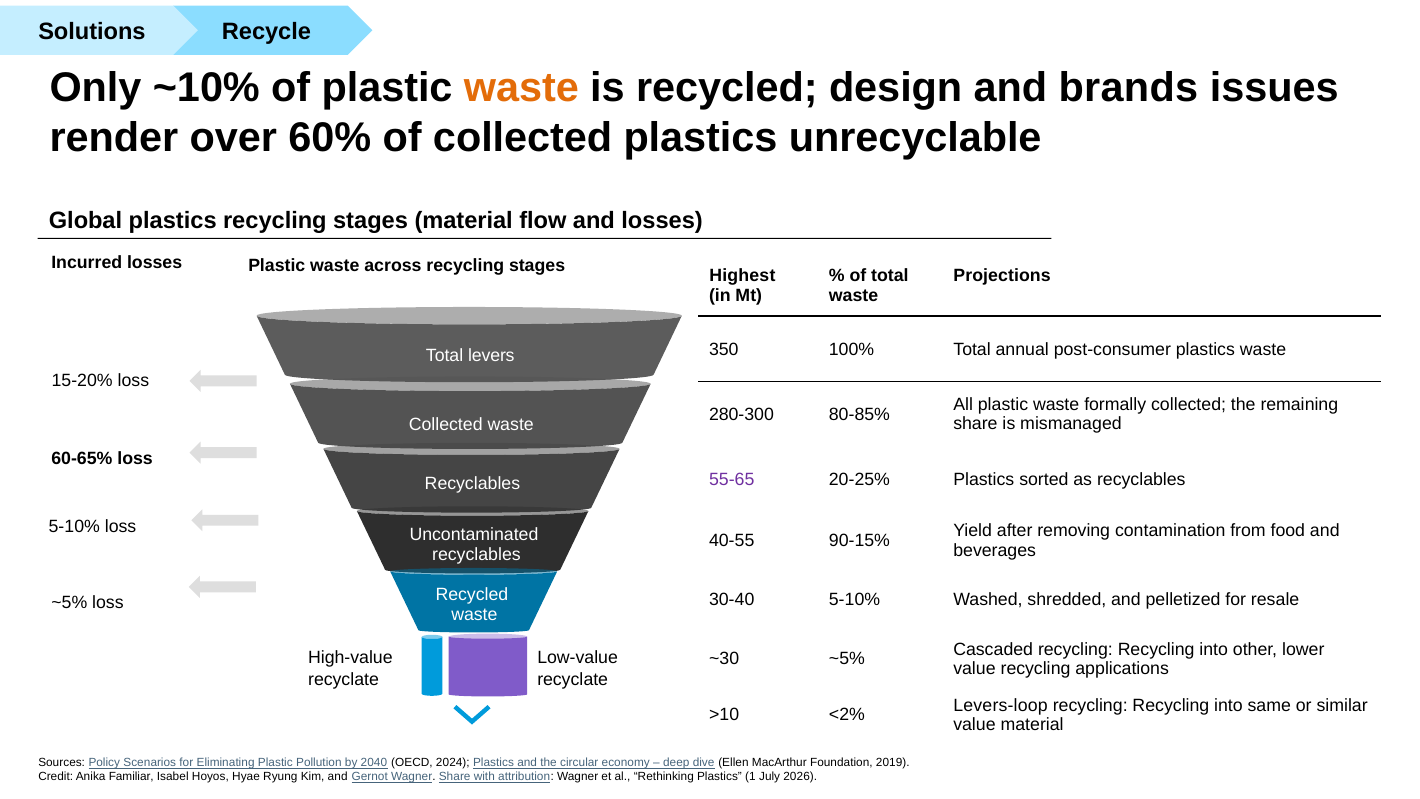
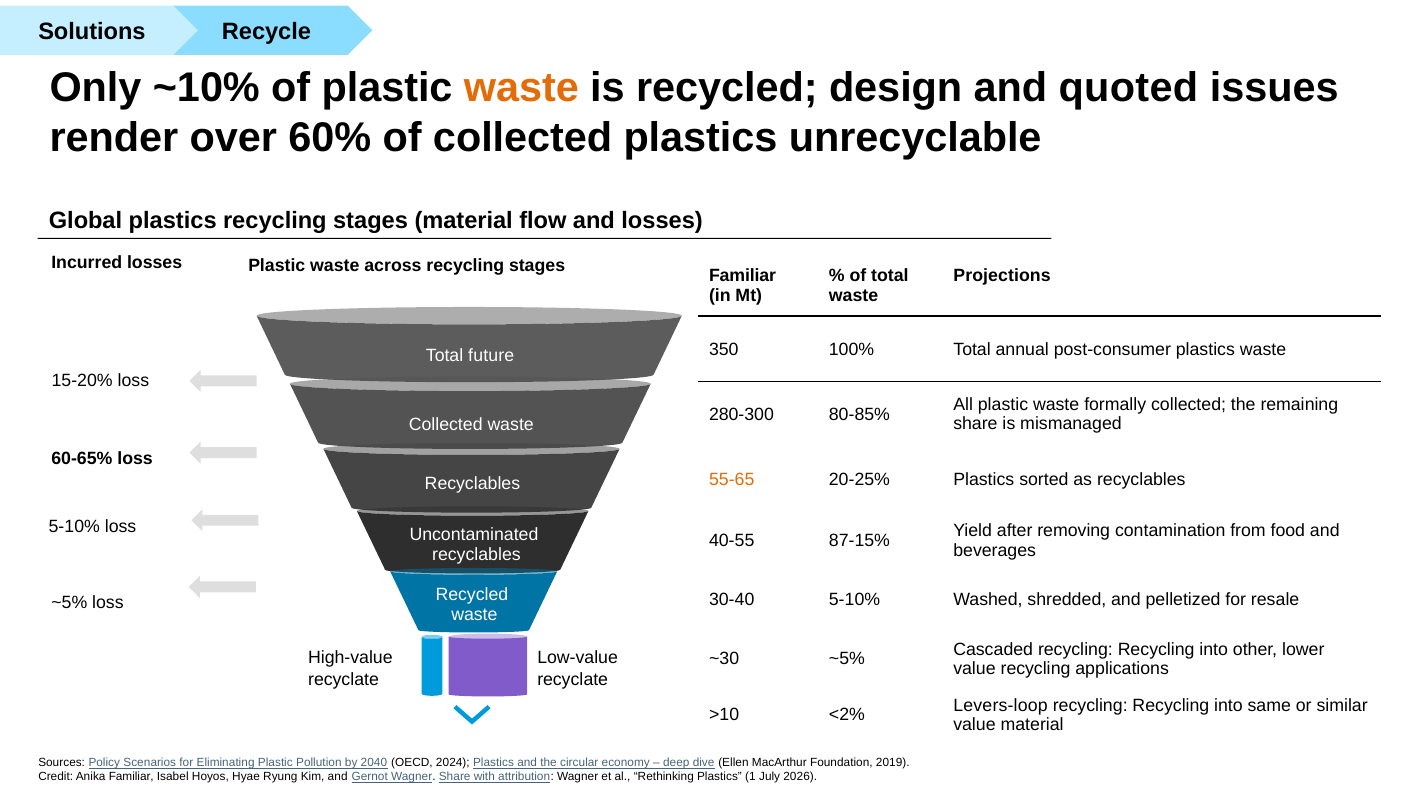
brands: brands -> quoted (1128, 88)
Highest: Highest -> Familiar (743, 276)
levers: levers -> future (491, 355)
55-65 colour: purple -> orange (732, 479)
90-15%: 90-15% -> 87-15% (859, 540)
